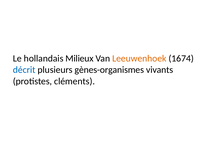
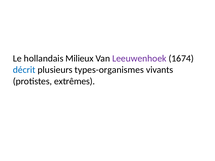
Leeuwenhoek colour: orange -> purple (139, 58)
gènes-organismes: gènes-organismes -> types-organismes (109, 70)
cléments: cléments -> extrêmes (75, 81)
